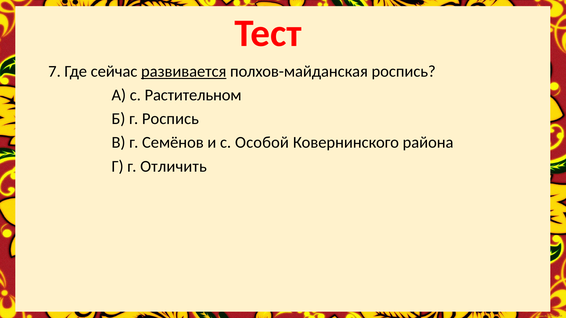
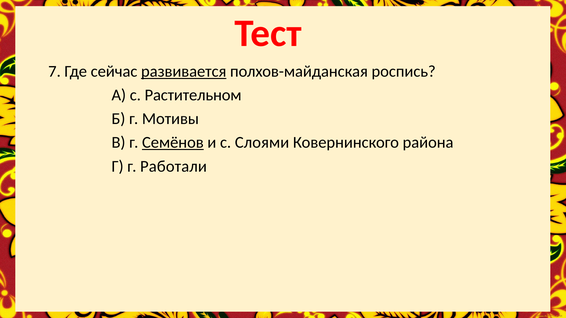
г Роспись: Роспись -> Мотивы (170, 119)
Семёнов underline: none -> present (173, 143)
Особой: Особой -> Слоями (262, 143)
Отличить: Отличить -> Работали (173, 166)
